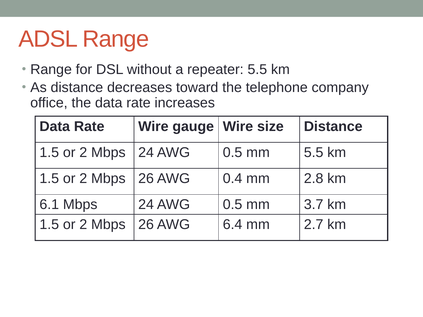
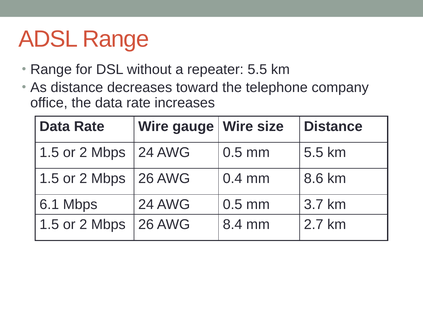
2.8: 2.8 -> 8.6 (314, 179)
6.4: 6.4 -> 8.4 (233, 225)
